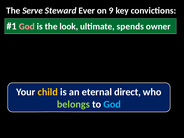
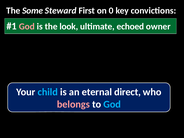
Serve: Serve -> Some (33, 11)
Ever: Ever -> First (87, 11)
9: 9 -> 0 (111, 11)
spends: spends -> echoed (130, 27)
child colour: yellow -> light blue (48, 92)
belongs colour: light green -> pink (73, 104)
